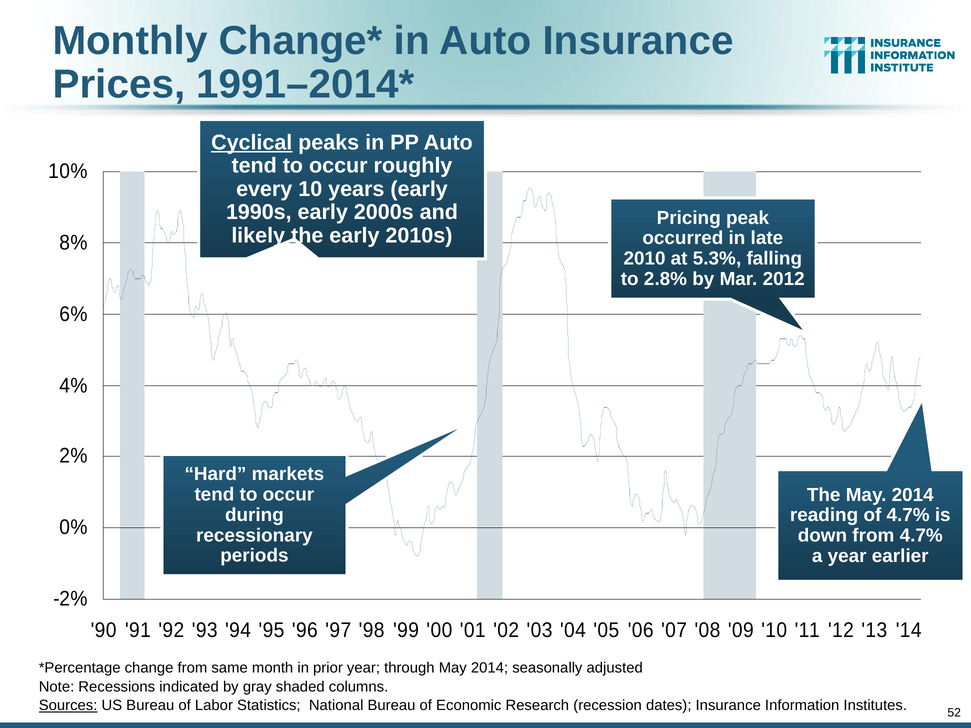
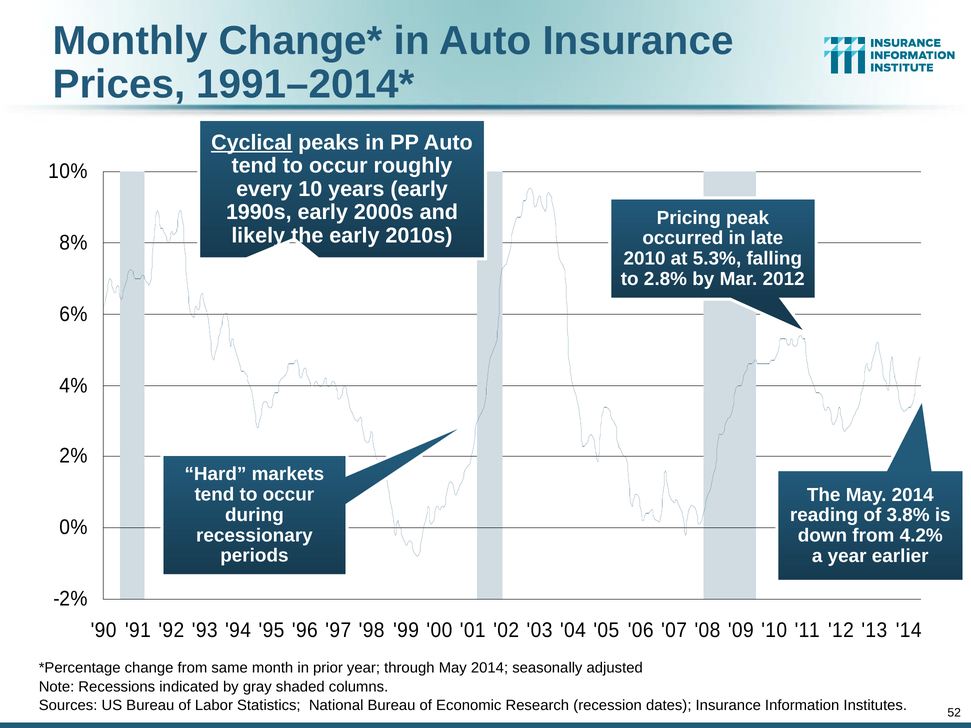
of 4.7%: 4.7% -> 3.8% (908, 515)
from 4.7%: 4.7% -> 4.2% (921, 536)
Sources underline: present -> none (68, 706)
